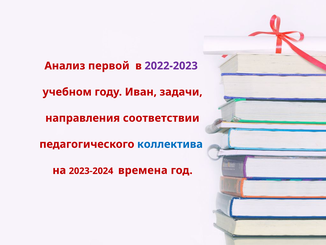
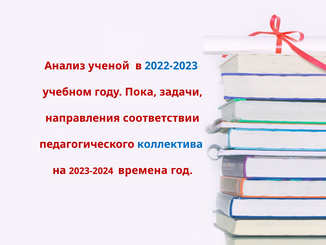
первой: первой -> ученой (109, 66)
2022-2023 colour: purple -> blue (171, 66)
Иван: Иван -> Пока (141, 92)
